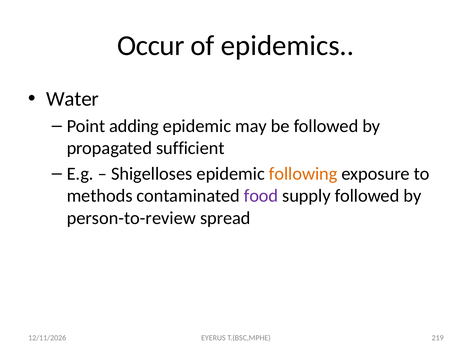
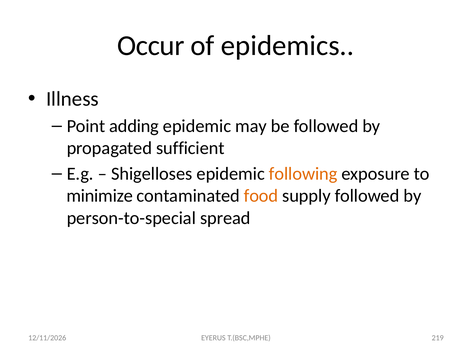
Water: Water -> Illness (72, 99)
methods: methods -> minimize (100, 196)
food colour: purple -> orange (261, 196)
person-to-review: person-to-review -> person-to-special (131, 218)
